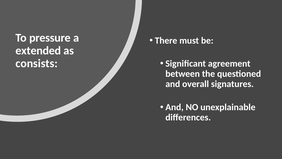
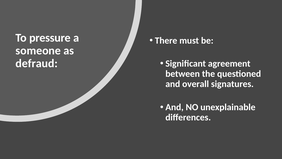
extended: extended -> someone (38, 51)
consists: consists -> defraud (37, 63)
